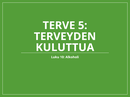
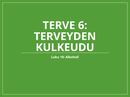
5: 5 -> 6 (83, 26)
KULUTTUA: KULUTTUA -> KULKEUDU (65, 48)
